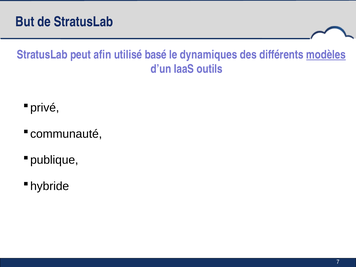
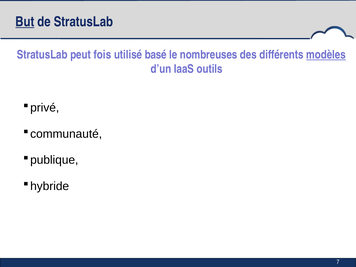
But underline: none -> present (25, 22)
afin: afin -> fois (102, 55)
dynamiques: dynamiques -> nombreuses (209, 55)
